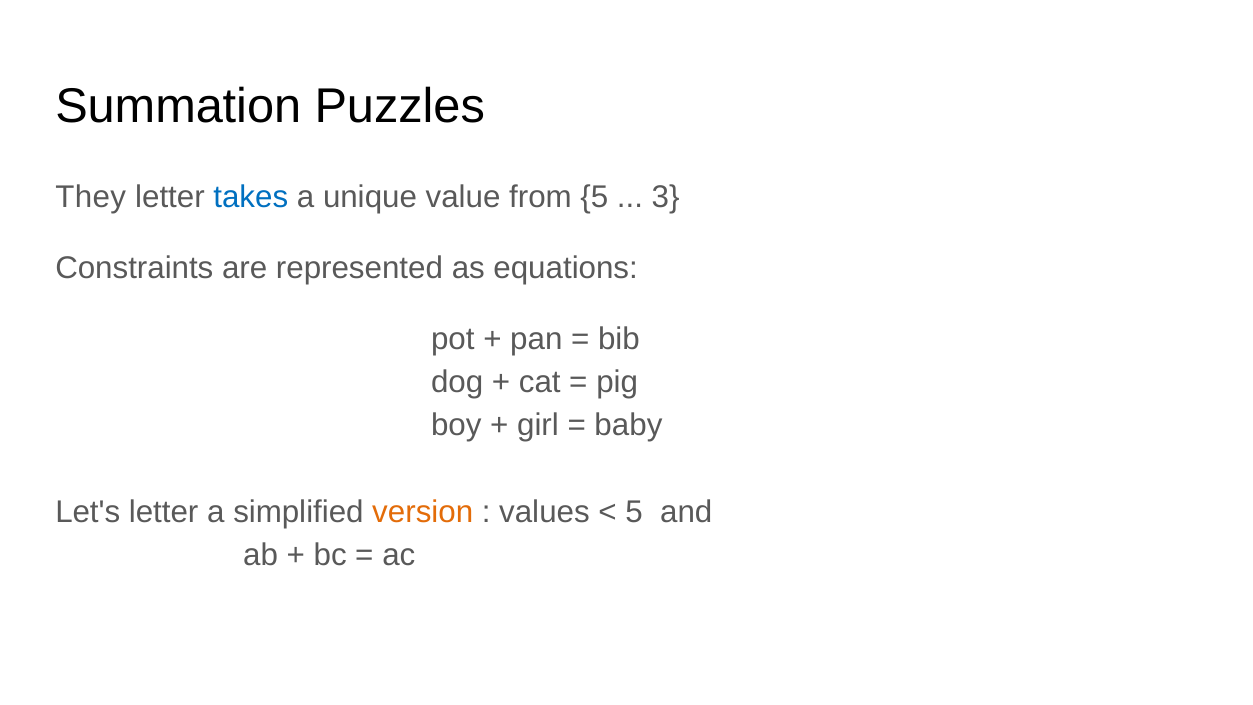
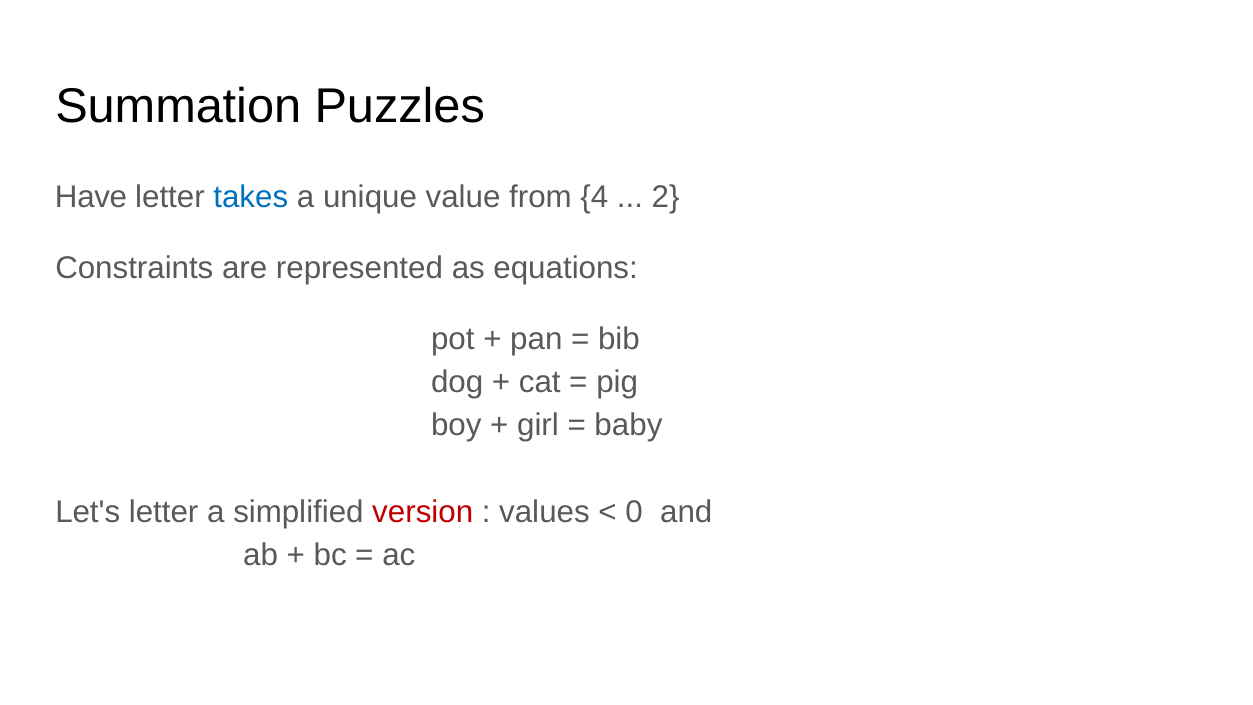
They: They -> Have (91, 197)
from 5: 5 -> 4 (594, 197)
3: 3 -> 2 (665, 197)
version colour: orange -> red (423, 512)
5: 5 -> 0 (634, 512)
